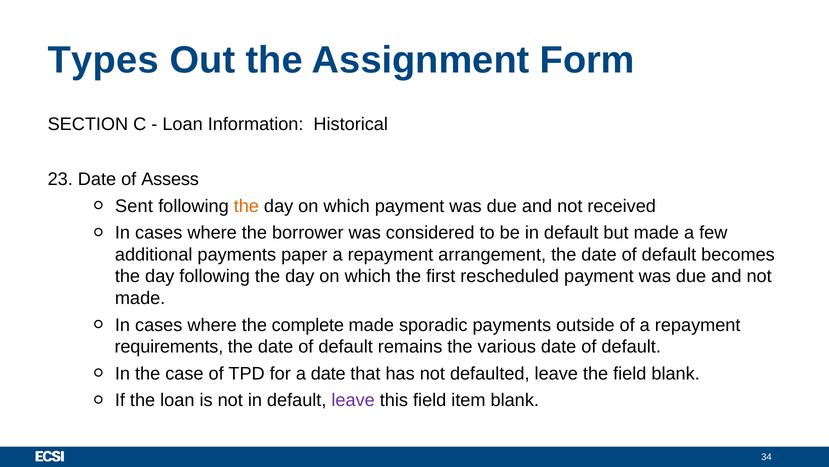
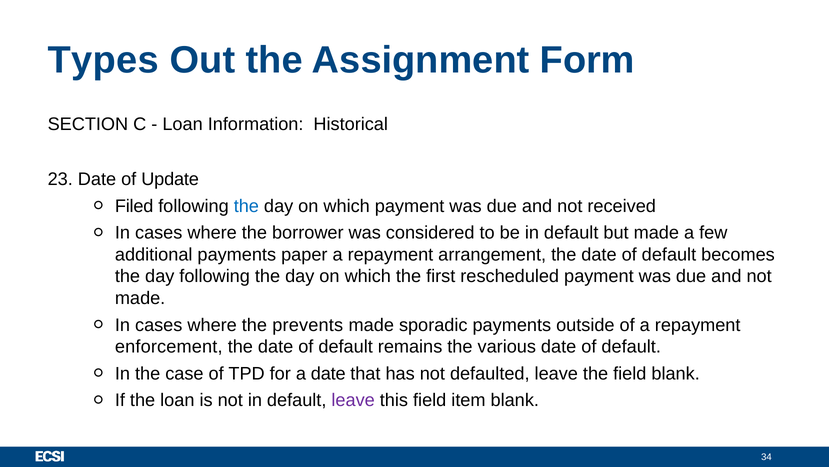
Assess: Assess -> Update (170, 179)
Sent: Sent -> Filed (134, 206)
the colour: orange -> blue (246, 206)
complete: complete -> prevents (308, 325)
requirements: requirements -> enforcement (169, 346)
